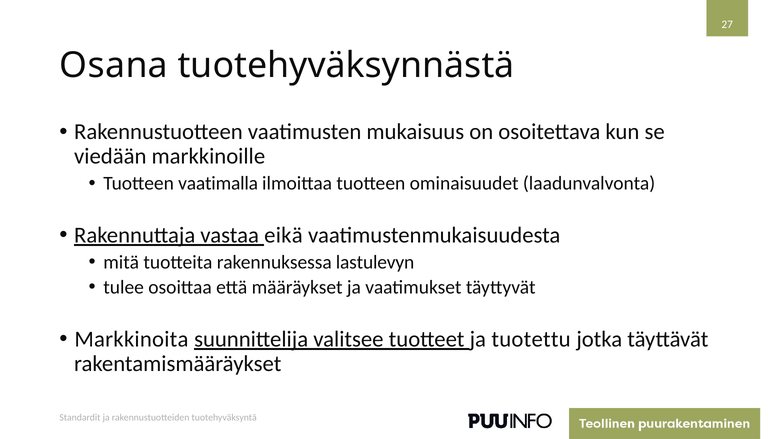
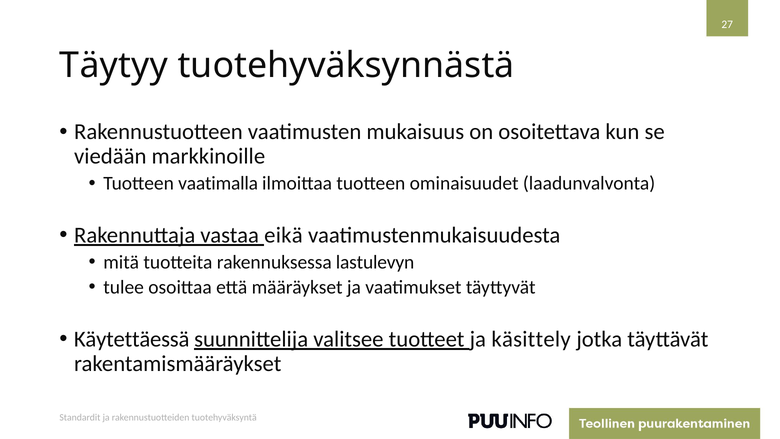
Osana: Osana -> Täytyy (114, 66)
Markkinoita: Markkinoita -> Käytettäessä (132, 339)
tuotettu: tuotettu -> käsittely (531, 339)
